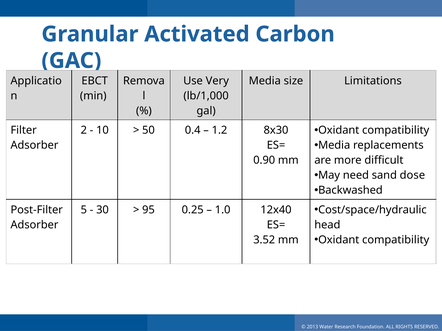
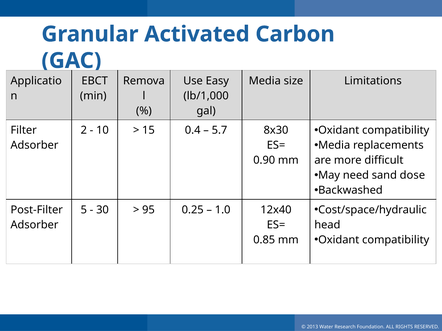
Very: Very -> Easy (217, 81)
50: 50 -> 15 (148, 130)
1.2: 1.2 -> 5.7 (219, 130)
3.52: 3.52 -> 0.85 (264, 240)
